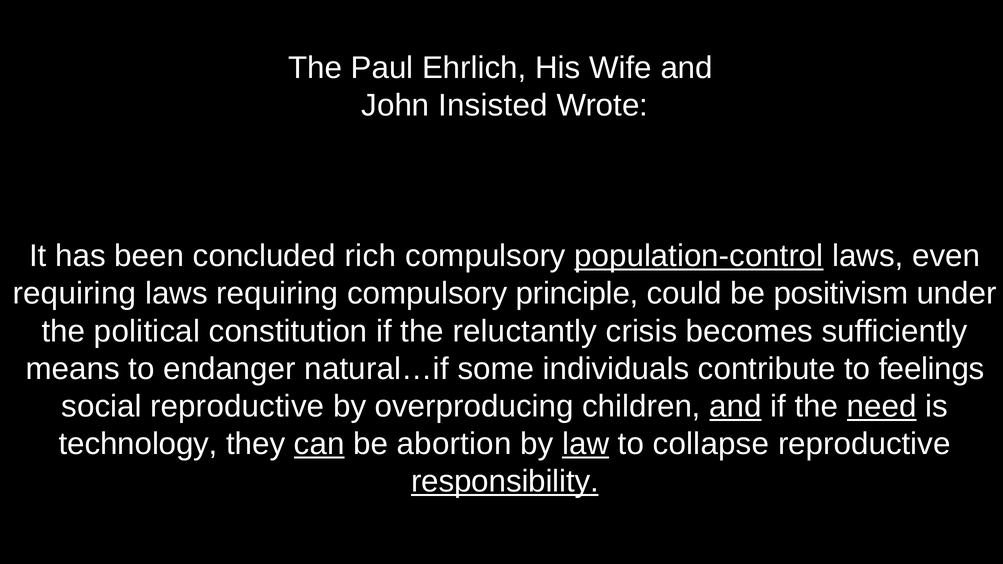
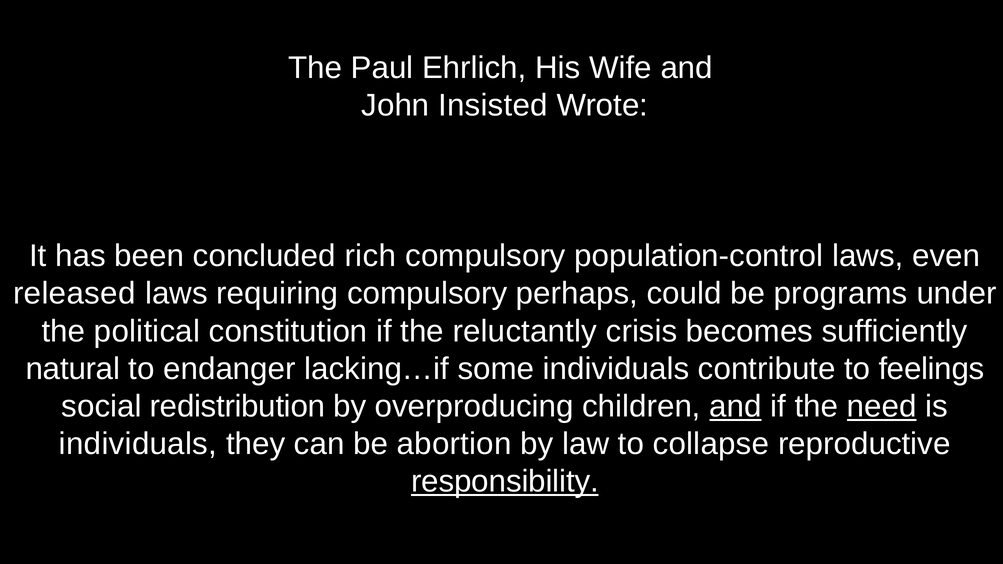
population-control underline: present -> none (699, 256)
requiring: requiring -> released (74, 294)
principle: principle -> perhaps (577, 294)
positivism: positivism -> programs (841, 294)
means: means -> natural (73, 369)
natural…if: natural…if -> lacking…if (377, 369)
social reproductive: reproductive -> redistribution (237, 407)
technology: technology -> individuals (138, 444)
can underline: present -> none (319, 444)
law underline: present -> none (586, 444)
